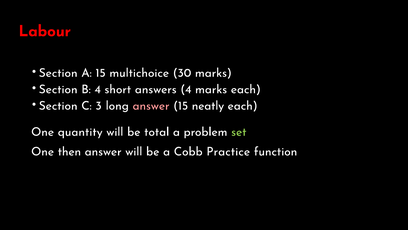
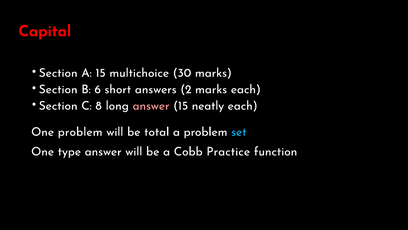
Labour: Labour -> Capital (45, 31)
B 4: 4 -> 6 (98, 89)
answers 4: 4 -> 2 (186, 89)
3: 3 -> 8 (99, 105)
One quantity: quantity -> problem (80, 132)
set colour: light green -> light blue (239, 132)
then: then -> type (69, 151)
